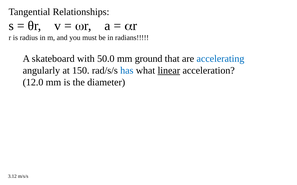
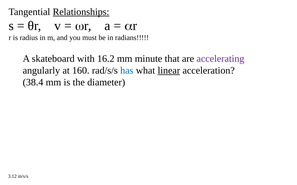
Relationships underline: none -> present (81, 12)
50.0: 50.0 -> 16.2 (106, 59)
ground: ground -> minute (149, 59)
accelerating colour: blue -> purple (220, 59)
150: 150 -> 160 (81, 71)
12.0: 12.0 -> 38.4 (33, 83)
